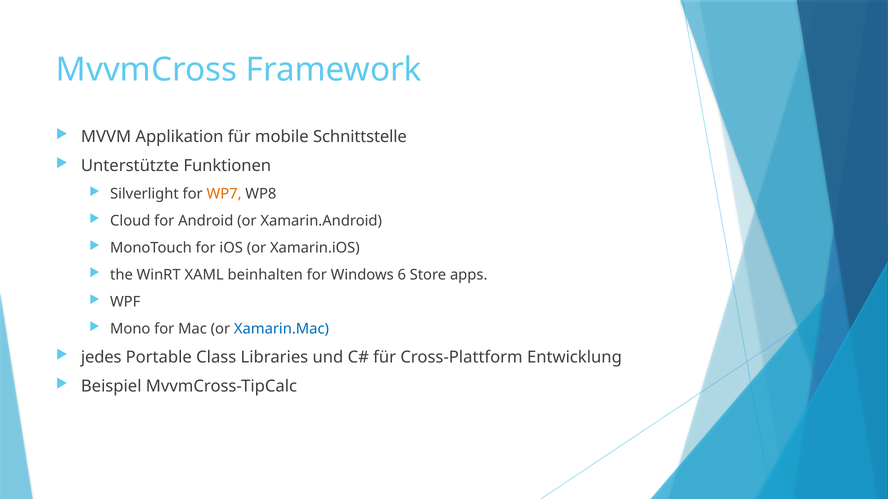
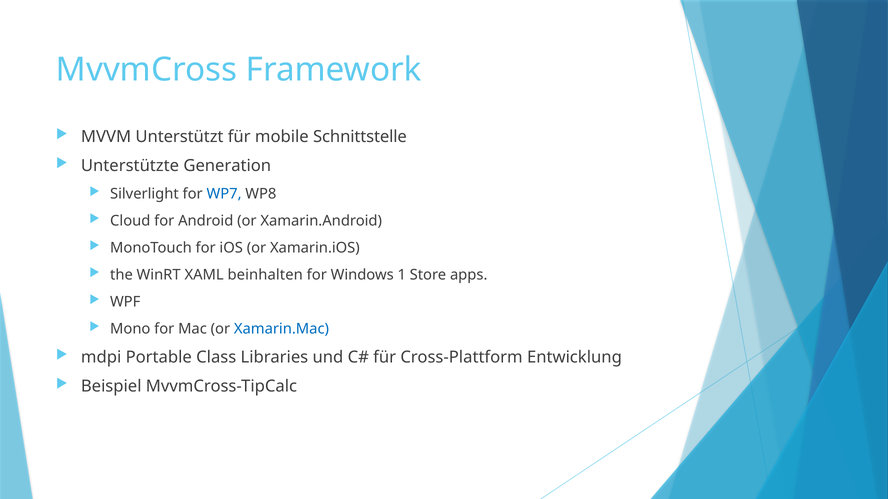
Applikation: Applikation -> Unterstützt (179, 137)
Funktionen: Funktionen -> Generation (227, 166)
WP7 colour: orange -> blue (224, 194)
6: 6 -> 1 (402, 275)
jedes: jedes -> mdpi (101, 357)
